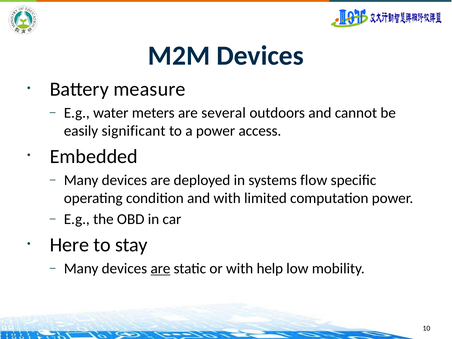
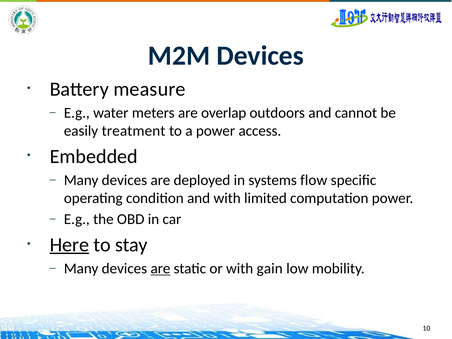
several: several -> overlap (224, 113)
significant: significant -> treatment (134, 131)
Here underline: none -> present (69, 245)
help: help -> gain (270, 269)
